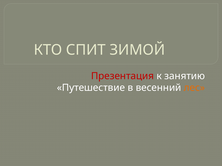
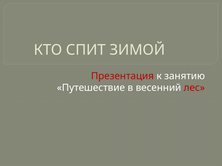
лес colour: orange -> red (194, 88)
